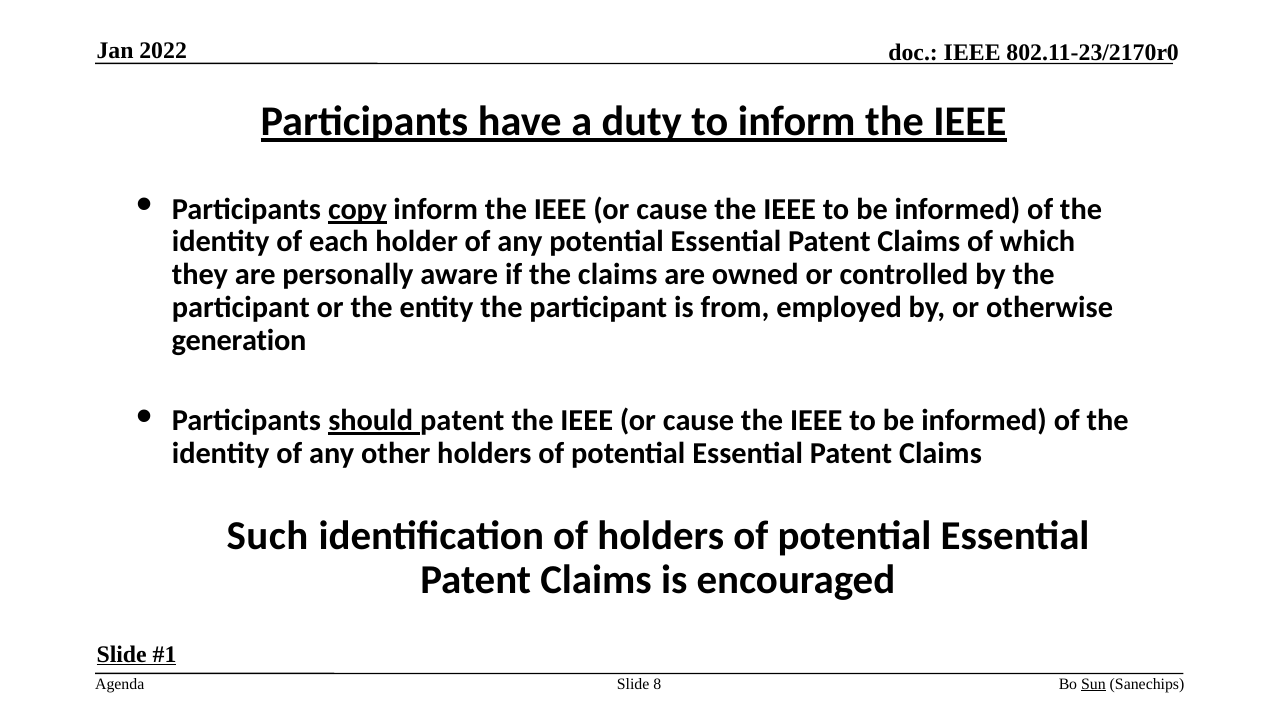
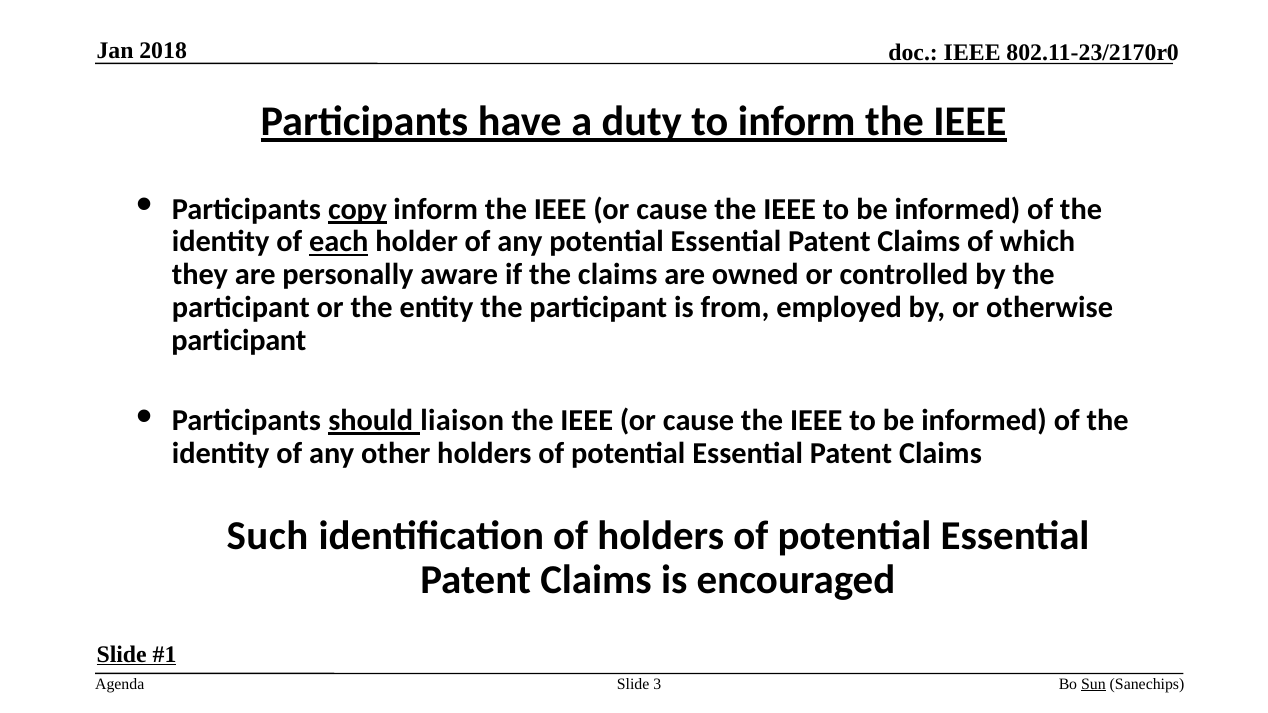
2022: 2022 -> 2018 (163, 50)
each underline: none -> present (339, 242)
generation: generation -> participant (239, 340)
should patent: patent -> liaison (462, 421)
8: 8 -> 3 (657, 684)
